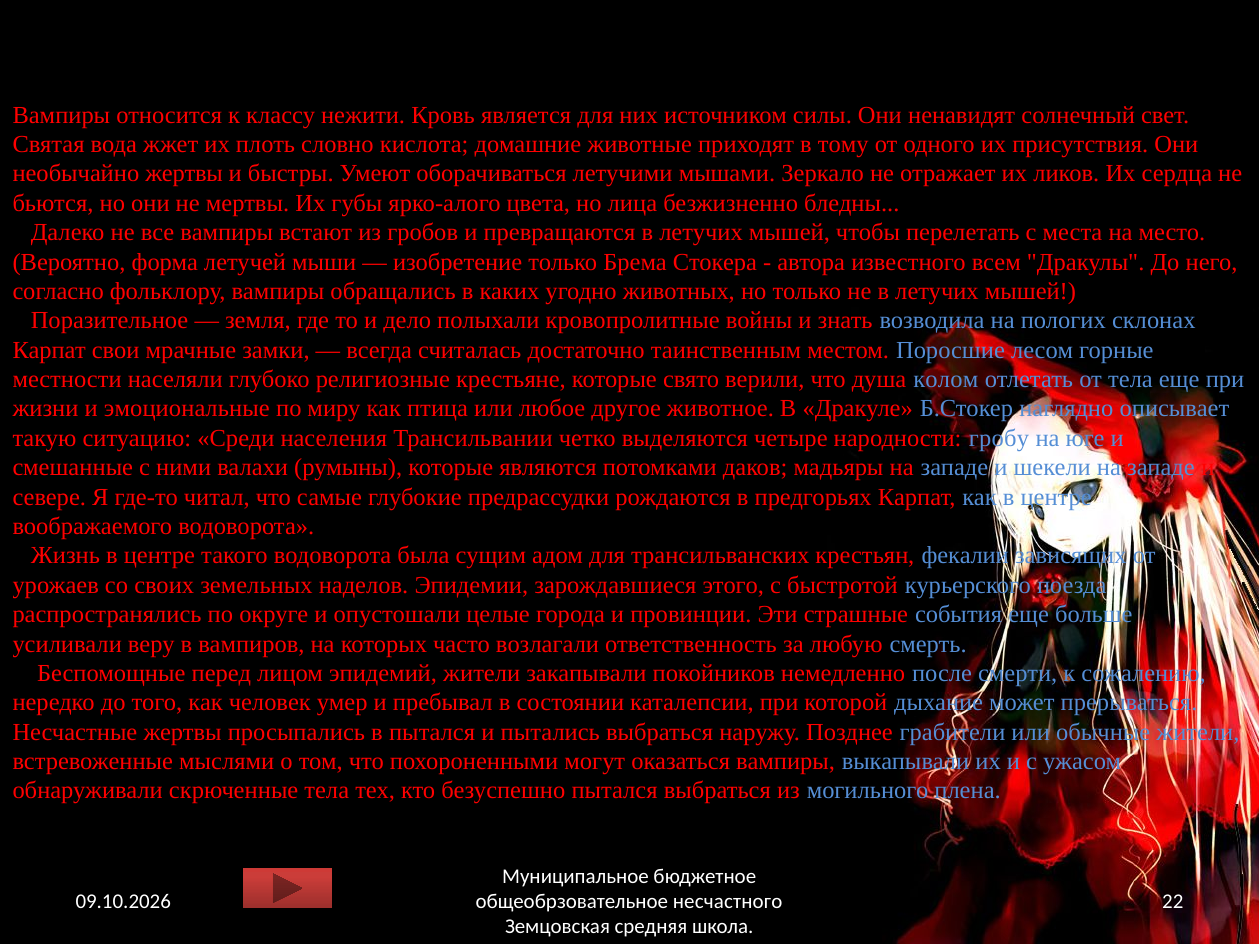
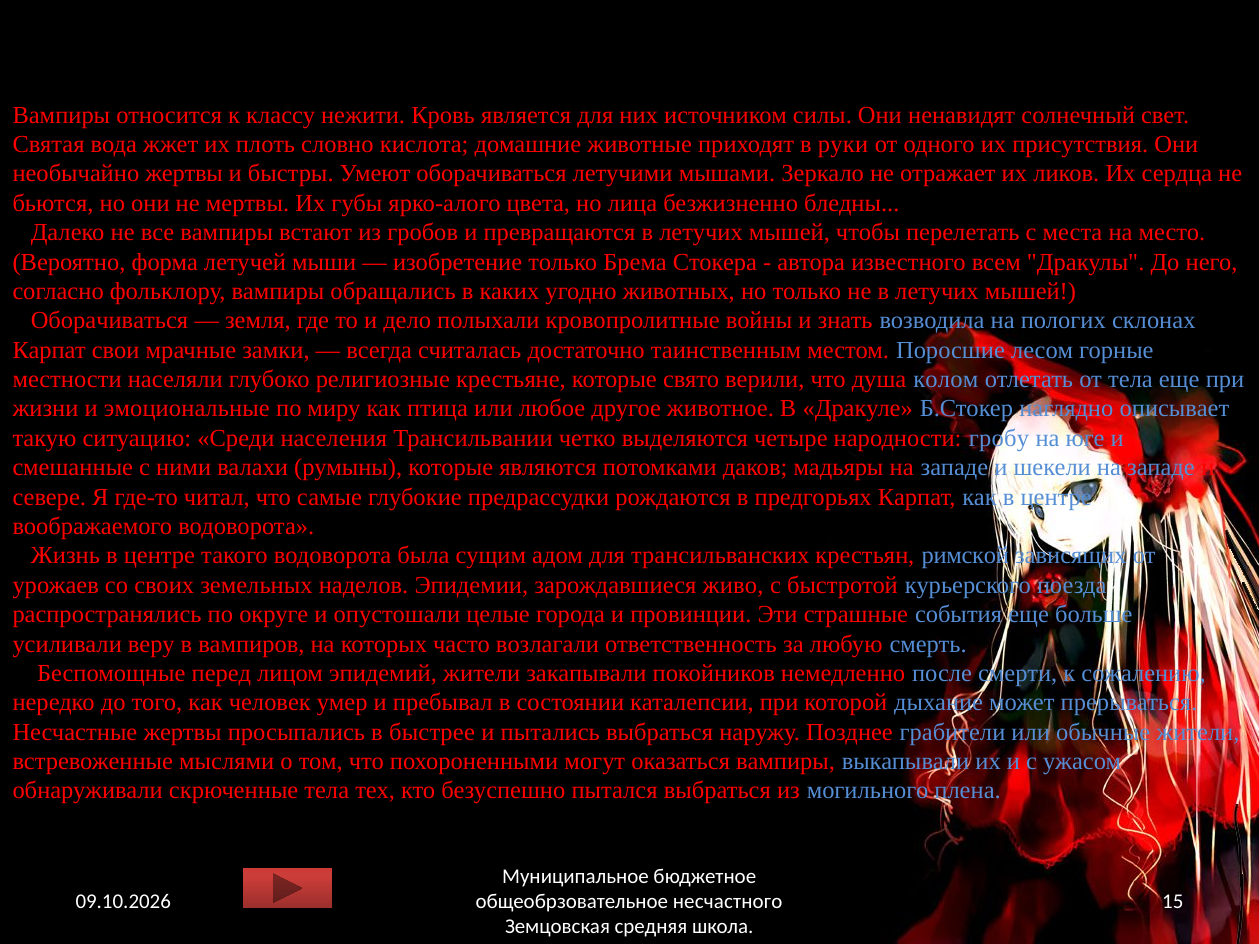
тому: тому -> руки (843, 144)
Поразительное: Поразительное -> Оборачиваться (109, 321)
фекалии: фекалии -> римской (965, 556)
этого: этого -> живо (733, 585)
в пытался: пытался -> быстрее (432, 732)
22: 22 -> 15 (1173, 902)
